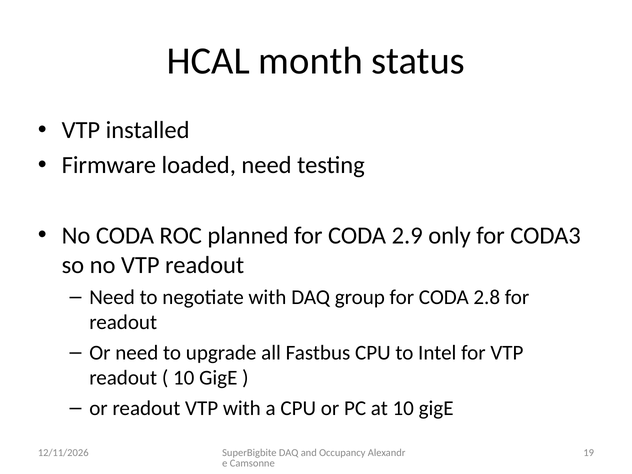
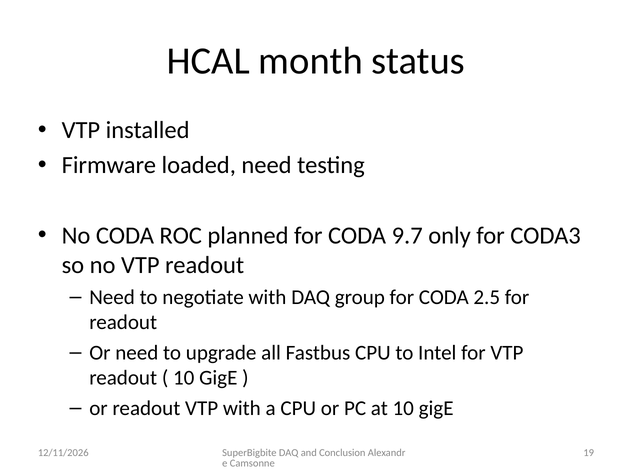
2.9: 2.9 -> 9.7 (407, 236)
2.8: 2.8 -> 2.5 (487, 297)
Occupancy: Occupancy -> Conclusion (342, 453)
